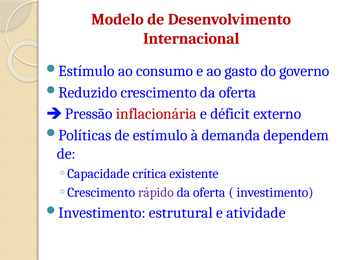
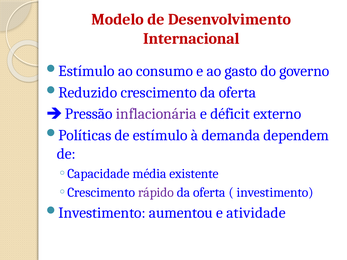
inflacionária colour: red -> purple (156, 114)
crítica: crítica -> média (150, 174)
estrutural: estrutural -> aumentou (181, 213)
